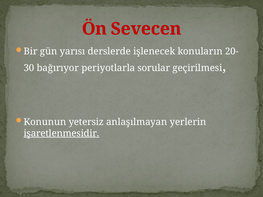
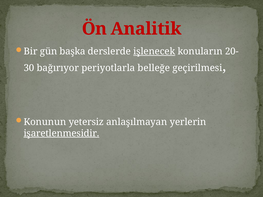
Sevecen: Sevecen -> Analitik (146, 29)
yarısı: yarısı -> başka (73, 51)
işlenecek underline: none -> present (154, 51)
sorular: sorular -> belleğe (154, 68)
